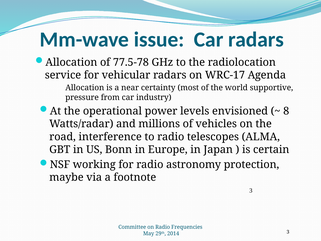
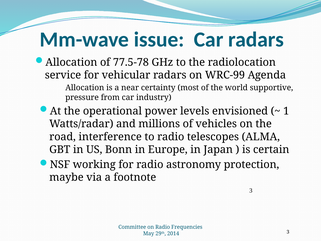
WRC-17: WRC-17 -> WRC-99 (225, 75)
8: 8 -> 1 (286, 111)
